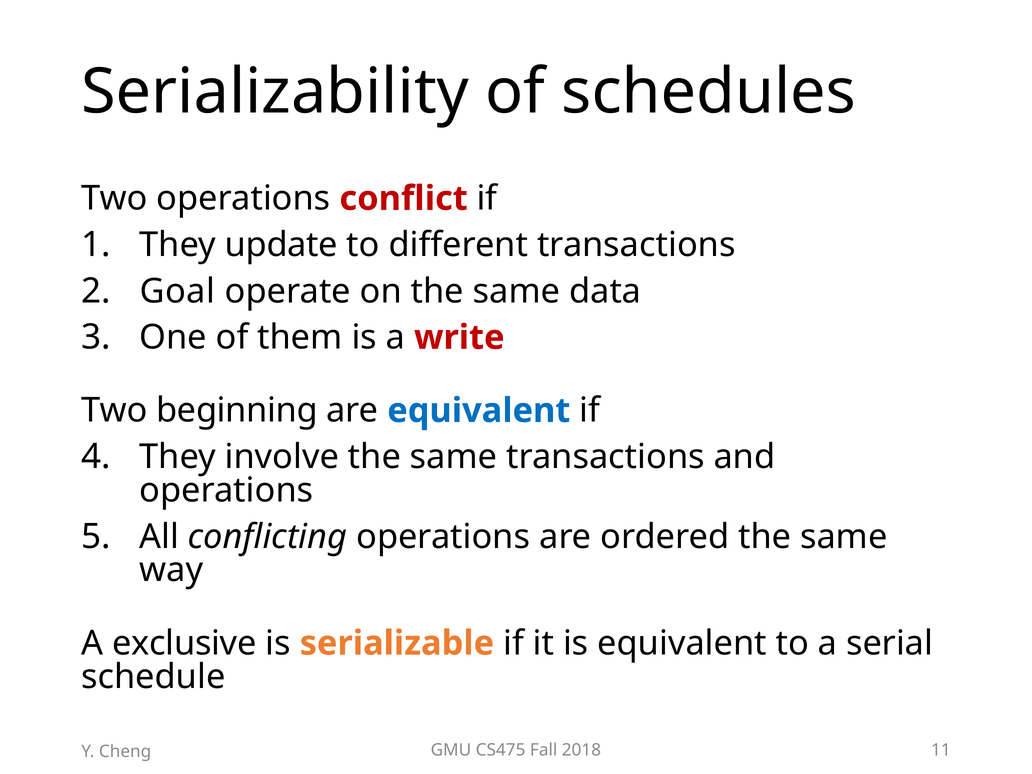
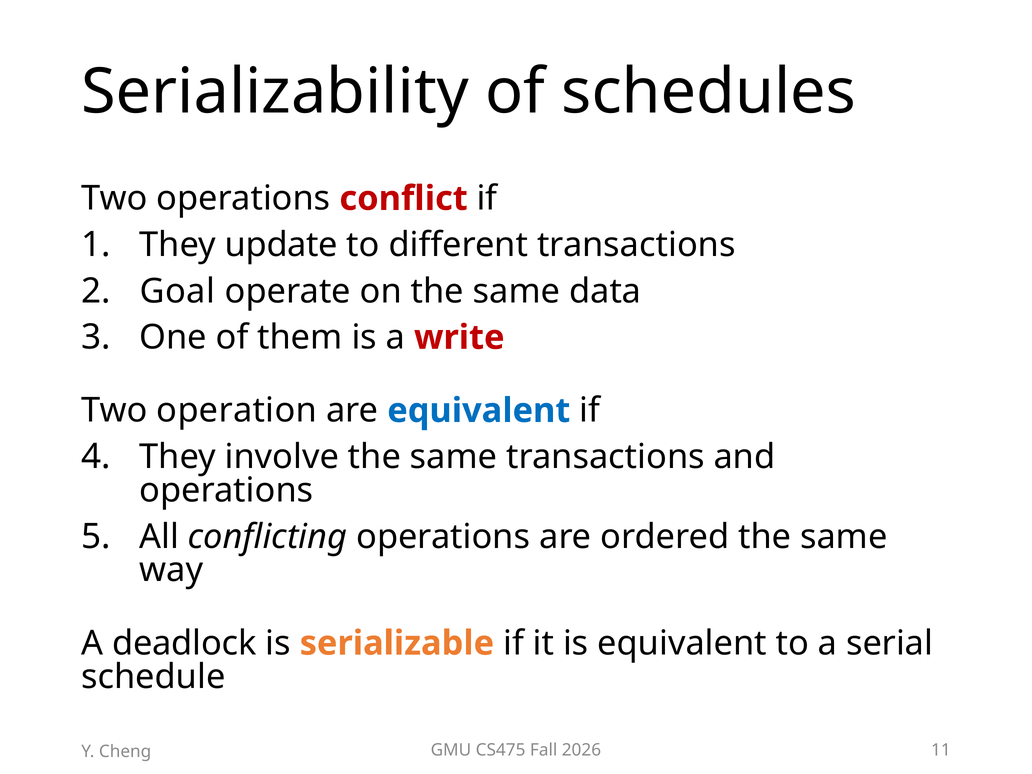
beginning: beginning -> operation (237, 411)
exclusive: exclusive -> deadlock (184, 643)
2018: 2018 -> 2026 (581, 750)
